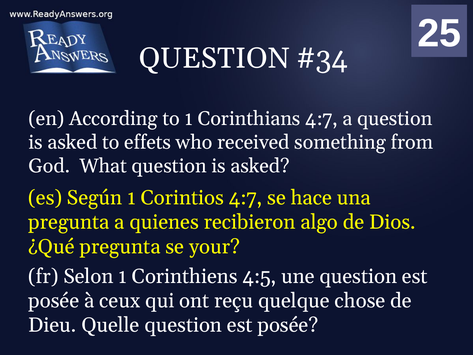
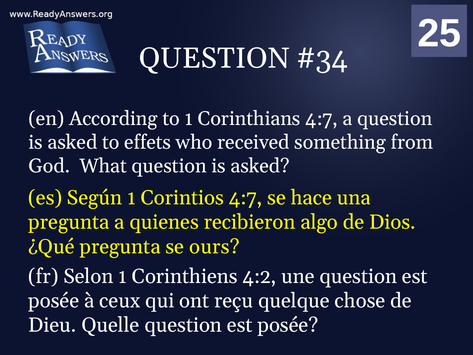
your: your -> ours (214, 247)
4:5: 4:5 -> 4:2 (259, 276)
